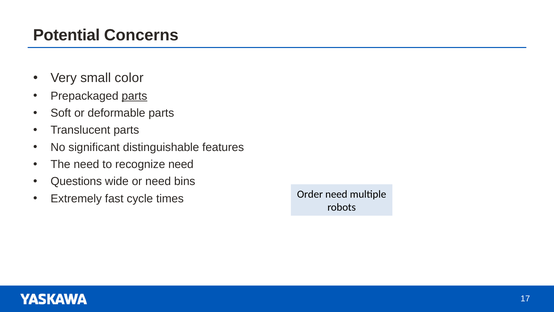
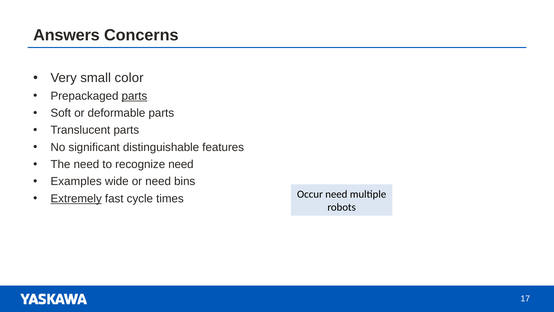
Potential: Potential -> Answers (66, 35)
Questions: Questions -> Examples (76, 181)
Extremely underline: none -> present (76, 198)
Order: Order -> Occur (310, 194)
